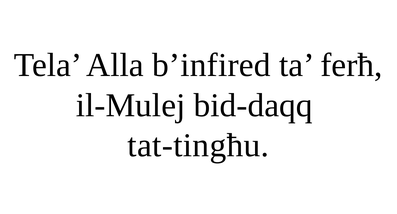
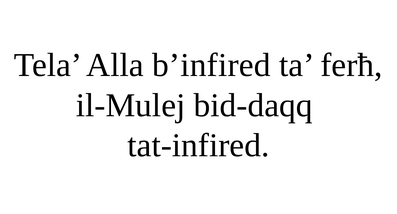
tat-tingħu: tat-tingħu -> tat-infired (198, 145)
